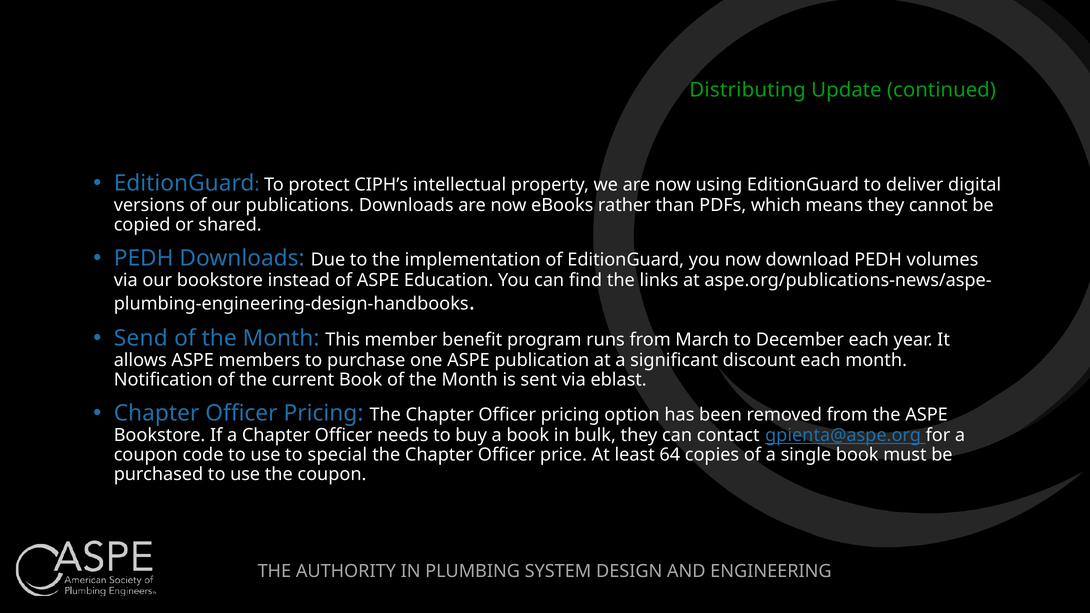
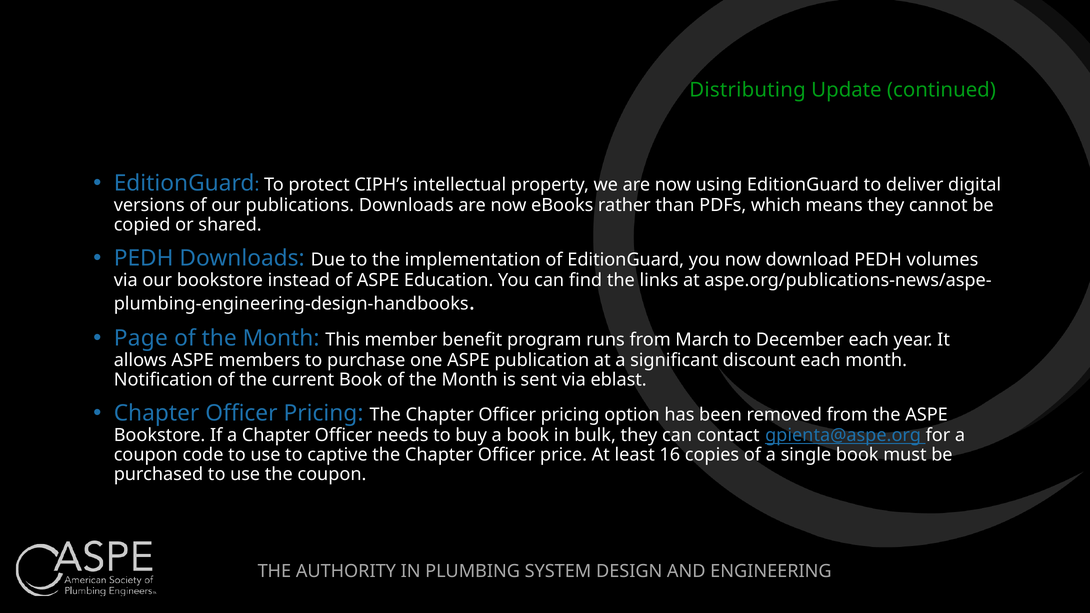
Send: Send -> Page (141, 338)
special: special -> captive (337, 455)
64: 64 -> 16 (670, 455)
